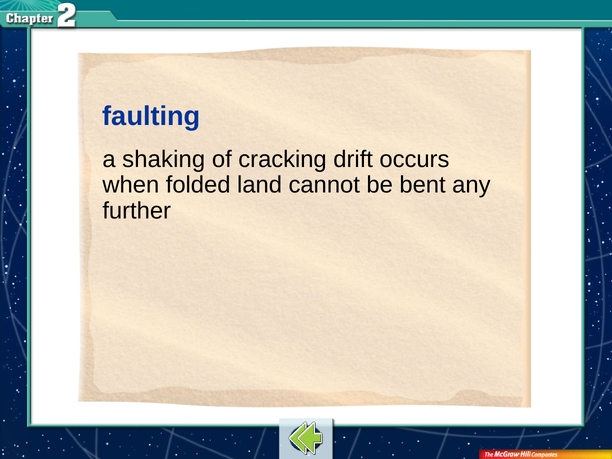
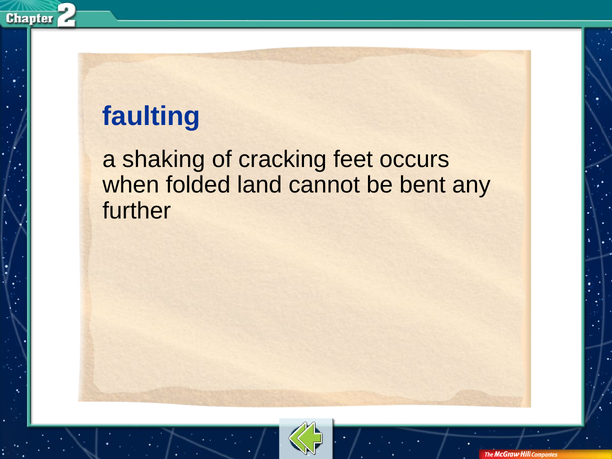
drift: drift -> feet (353, 159)
